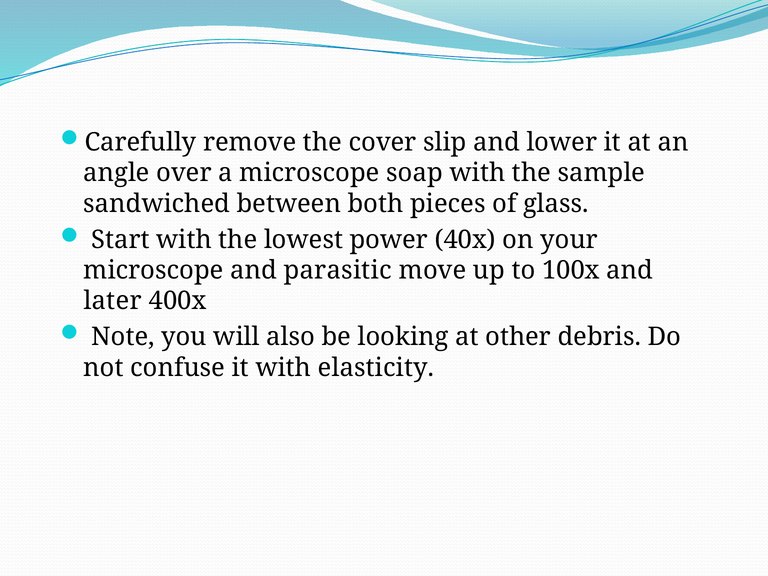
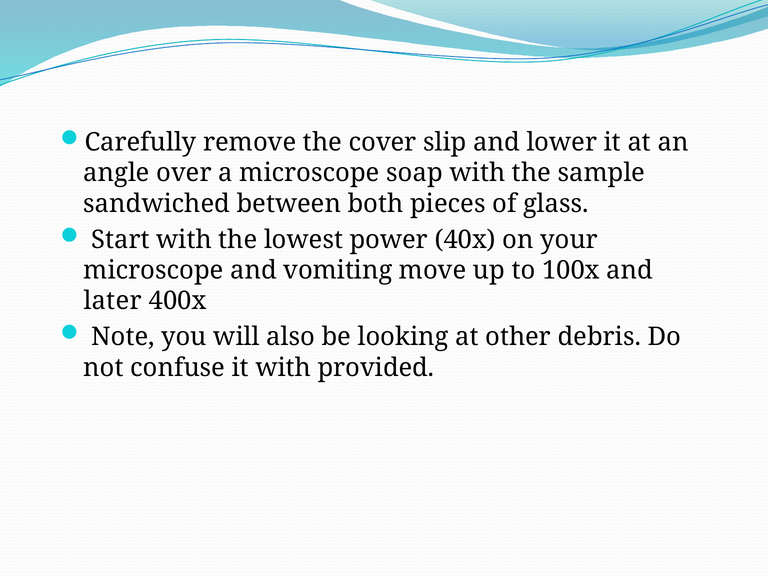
parasitic: parasitic -> vomiting (338, 270)
elasticity: elasticity -> provided (376, 368)
